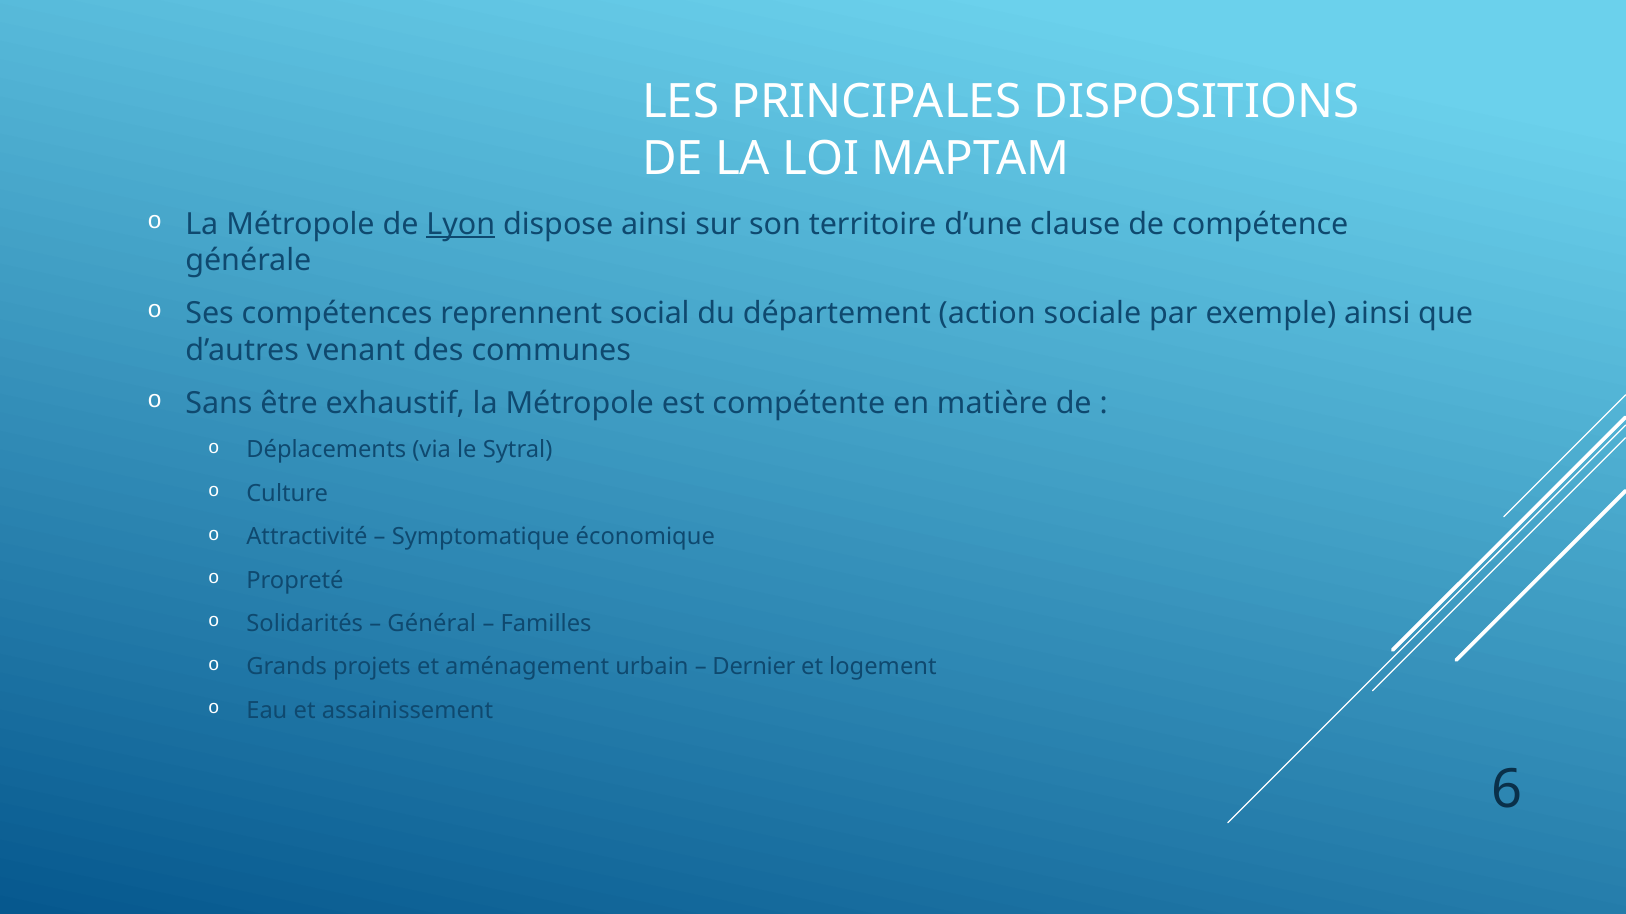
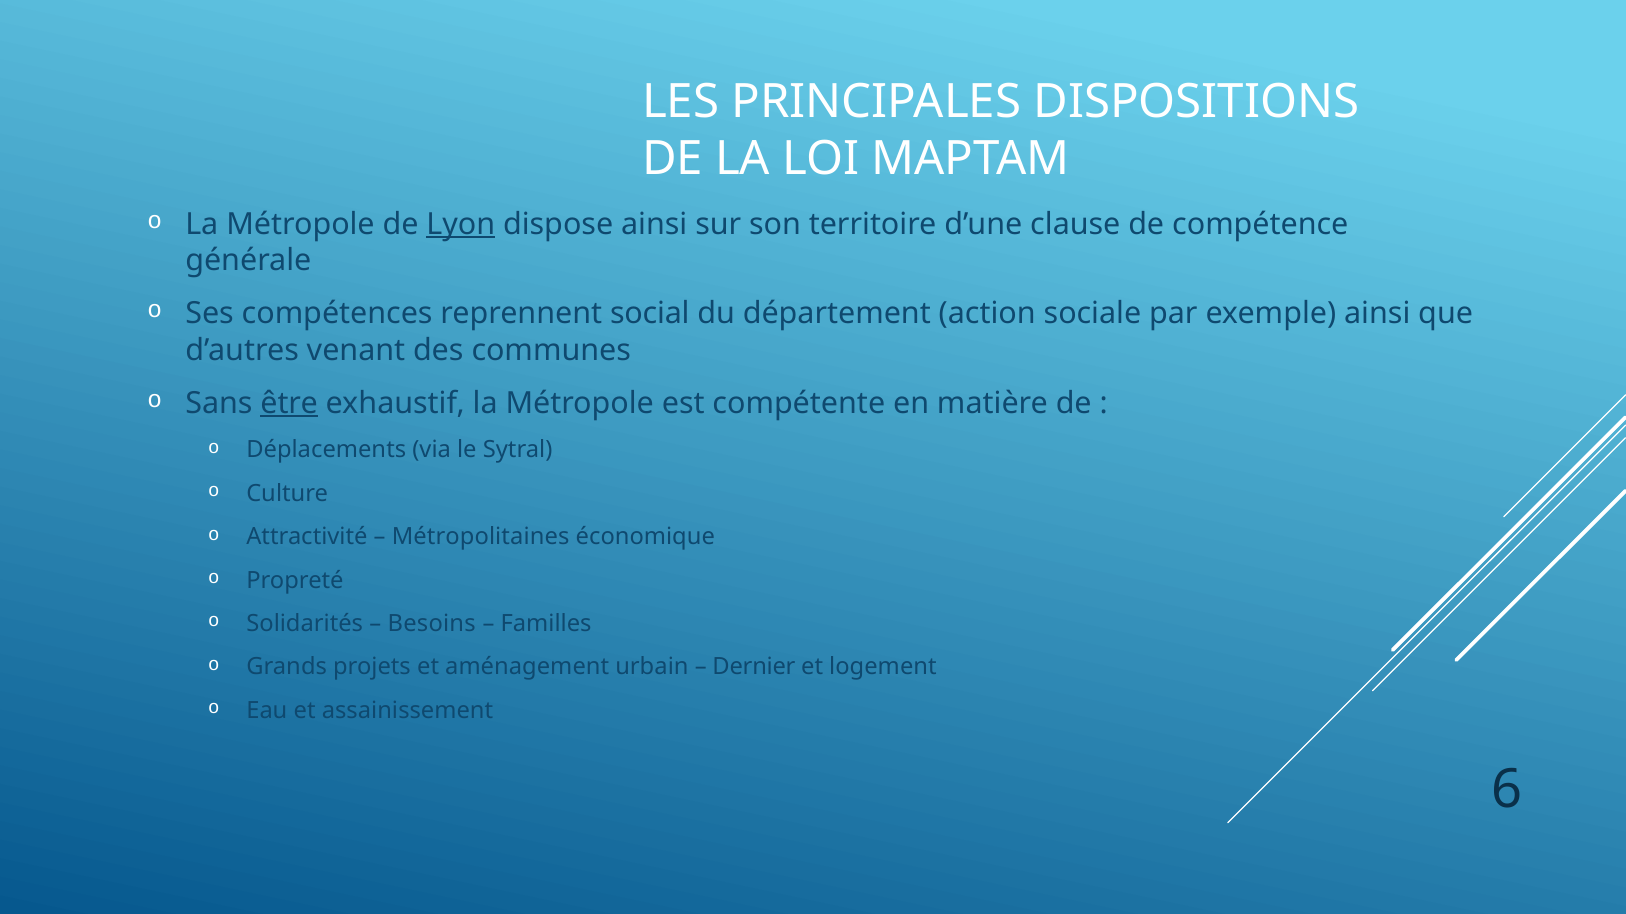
être underline: none -> present (289, 403)
Symptomatique: Symptomatique -> Métropolitaines (481, 537)
Général: Général -> Besoins (432, 624)
